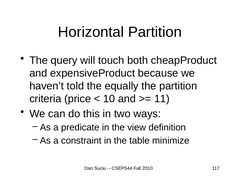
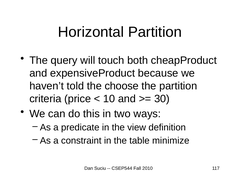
equally: equally -> choose (122, 86)
11: 11 -> 30 (162, 99)
